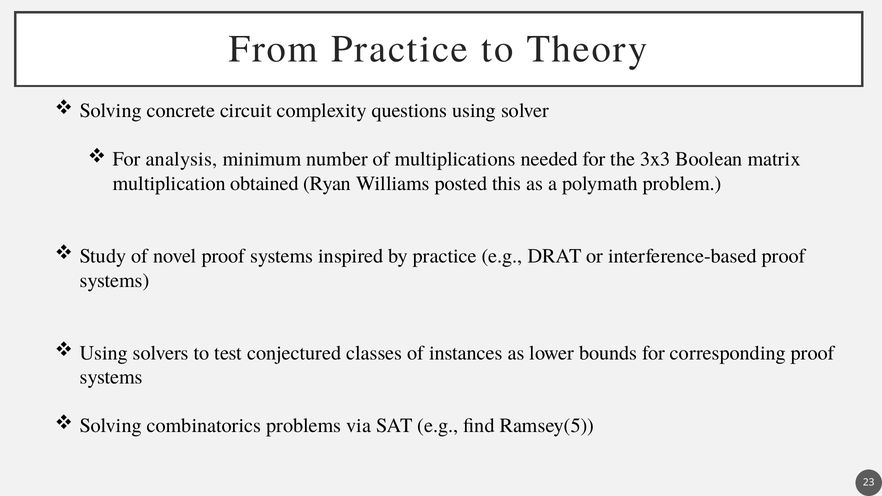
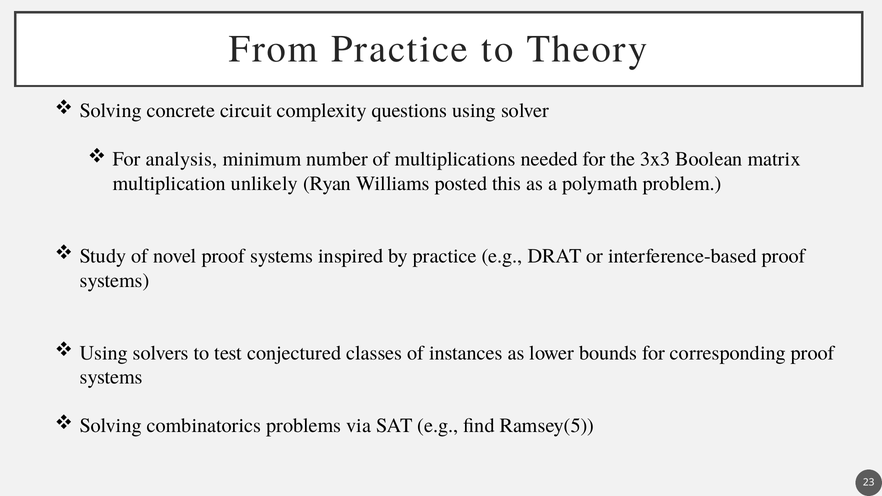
obtained: obtained -> unlikely (264, 183)
